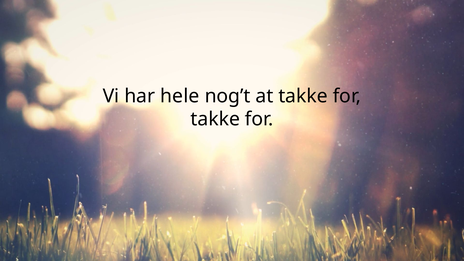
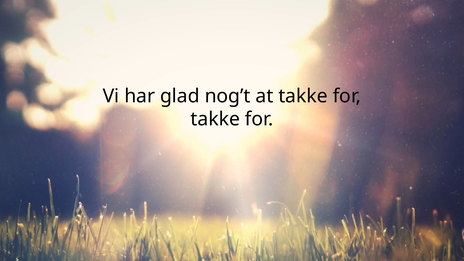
hele: hele -> glad (180, 96)
